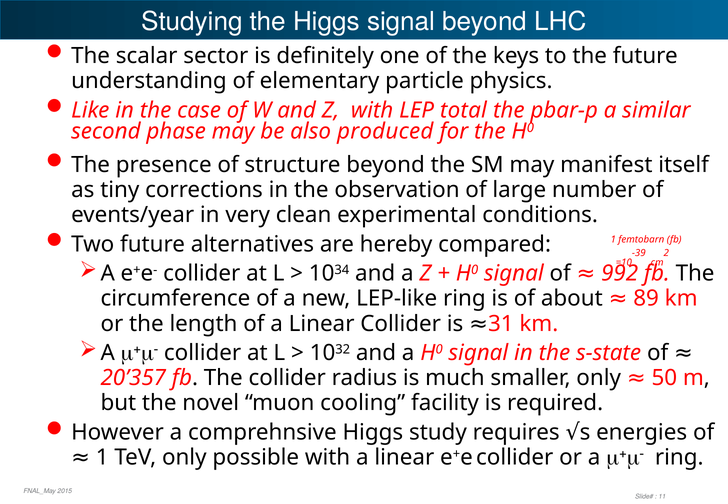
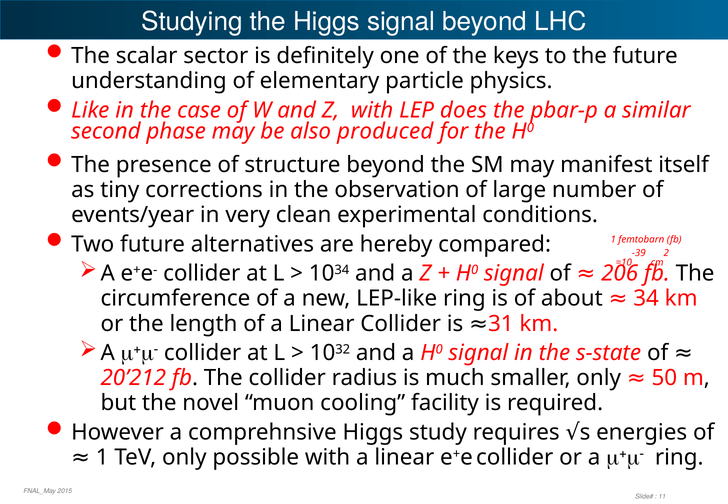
total: total -> does (463, 110)
992: 992 -> 206 (620, 274)
89: 89 -> 34 (646, 299)
20’357: 20’357 -> 20’212 (133, 378)
